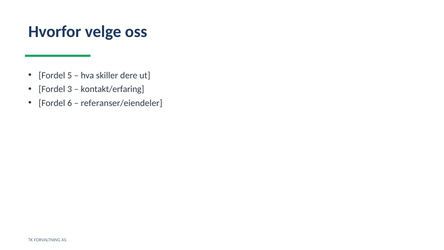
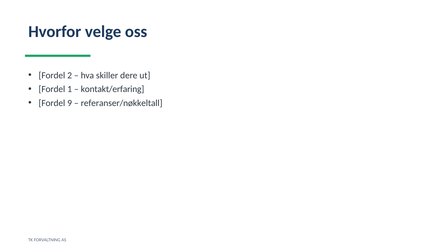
5: 5 -> 2 (70, 75)
3: 3 -> 1 (70, 89)
6: 6 -> 9 (70, 103)
referanser/eiendeler: referanser/eiendeler -> referanser/nøkkeltall (122, 103)
